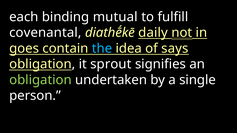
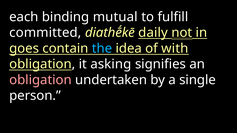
covenantal: covenantal -> committed (45, 33)
says: says -> with (175, 48)
sprout: sprout -> asking (111, 64)
obligation colour: light green -> pink (40, 80)
